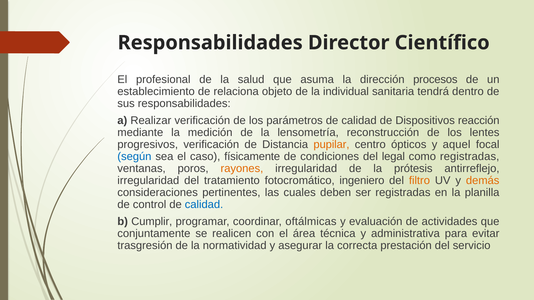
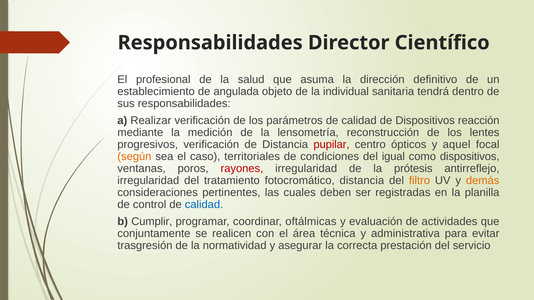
procesos: procesos -> definitivo (435, 80)
relaciona: relaciona -> angulada (236, 92)
pupilar colour: orange -> red (331, 145)
según colour: blue -> orange (134, 157)
físicamente: físicamente -> territoriales (252, 157)
legal: legal -> igual (393, 157)
como registradas: registradas -> dispositivos (470, 157)
rayones colour: orange -> red (242, 169)
fotocromático ingeniero: ingeniero -> distancia (362, 181)
